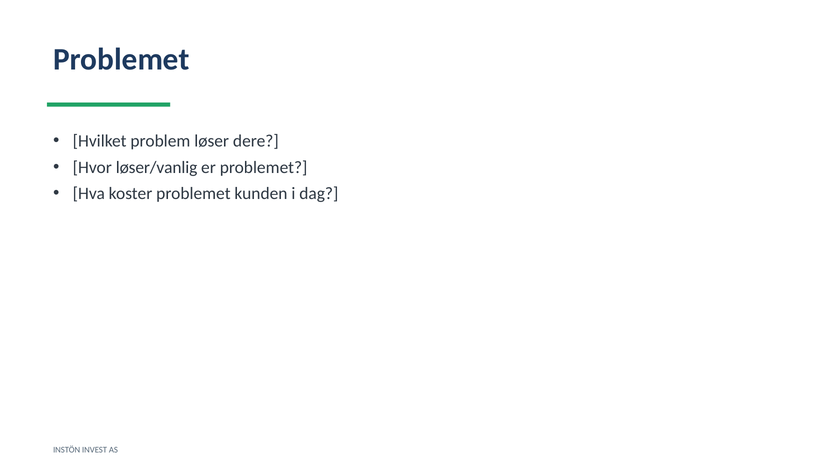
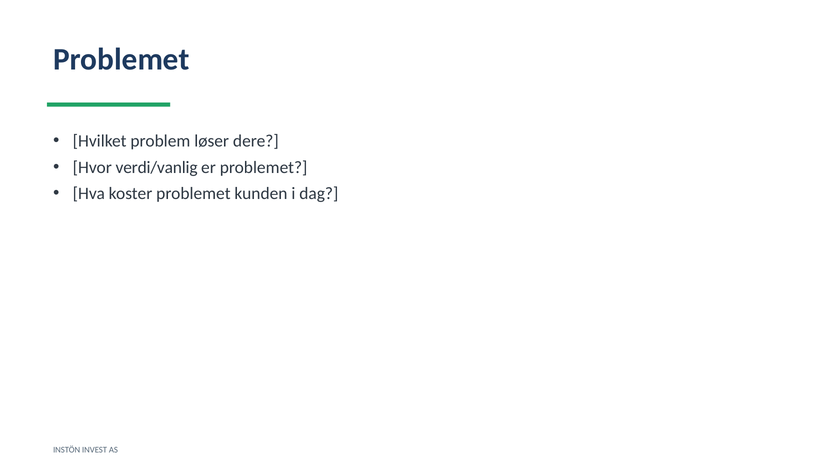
løser/vanlig: løser/vanlig -> verdi/vanlig (157, 168)
